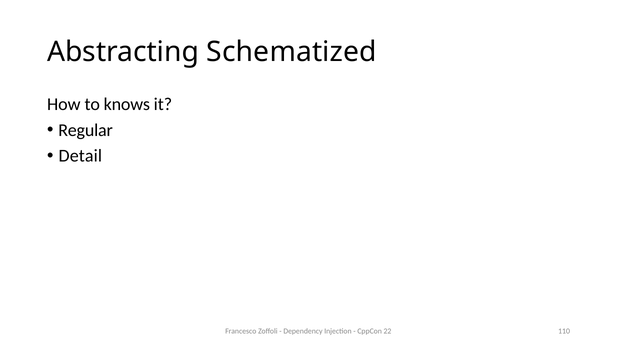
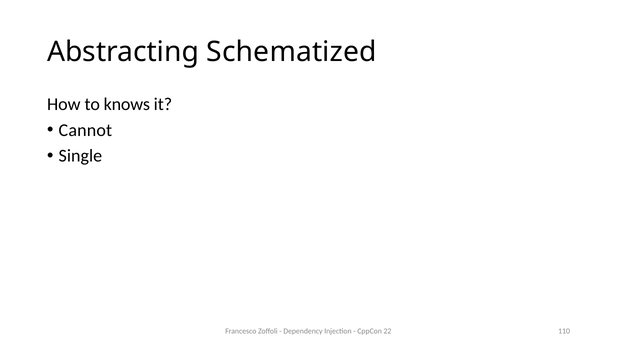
Regular: Regular -> Cannot (85, 130)
Detail: Detail -> Single (80, 156)
